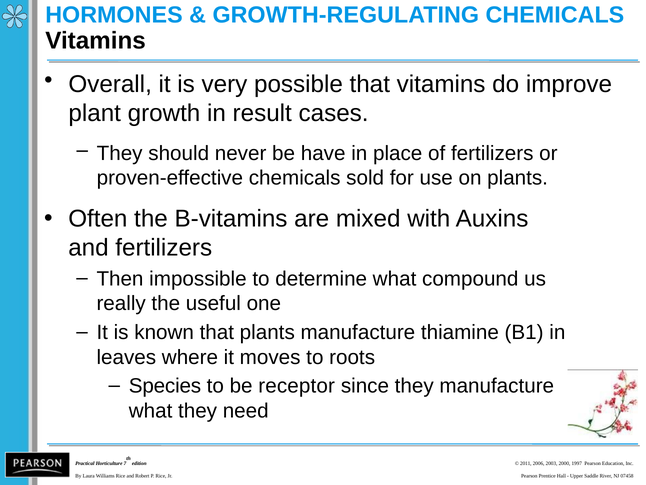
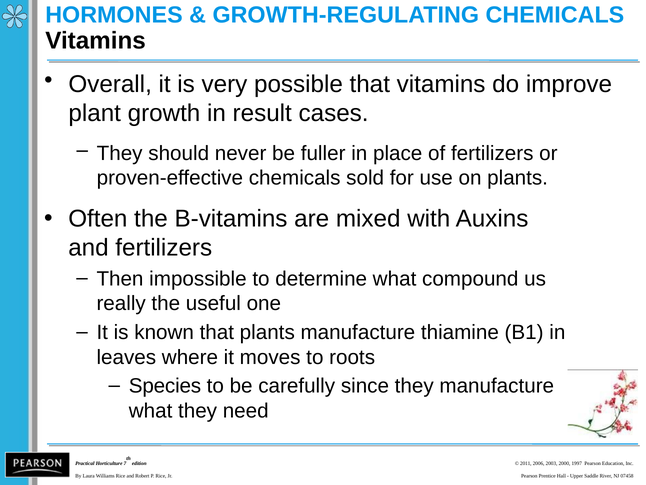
have: have -> fuller (323, 153)
receptor: receptor -> carefully (297, 386)
